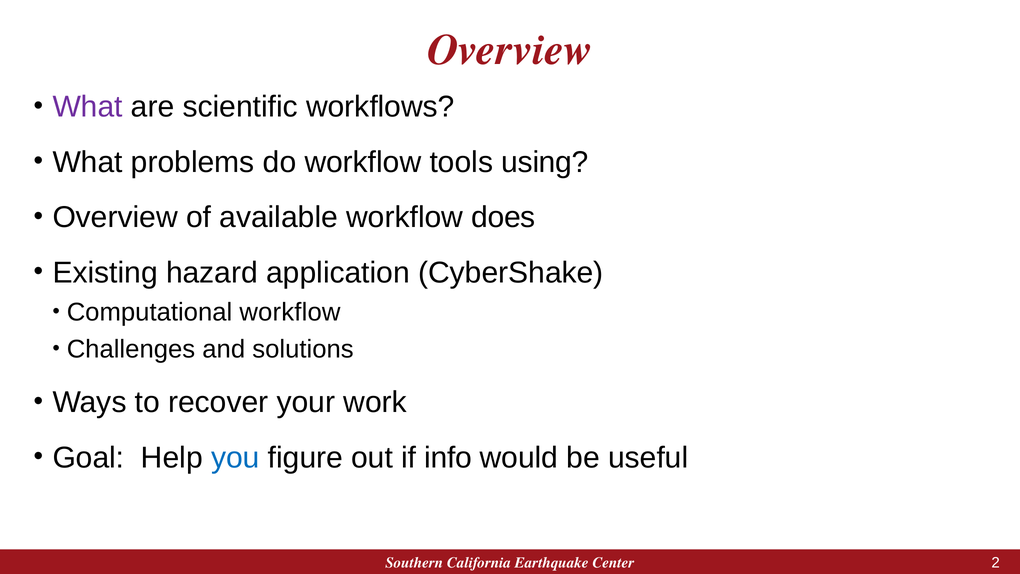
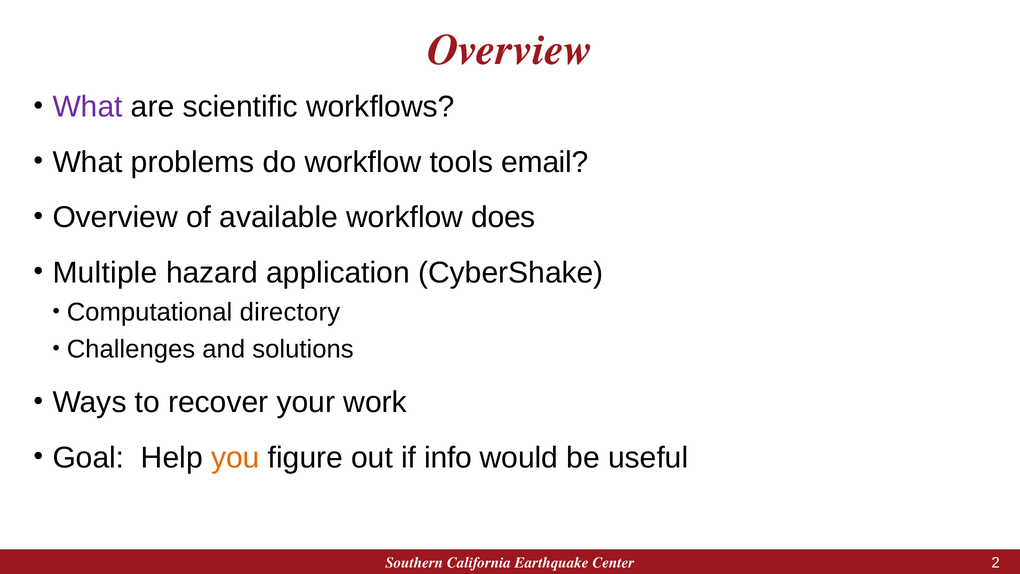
using: using -> email (545, 162)
Existing: Existing -> Multiple (105, 273)
Computational workflow: workflow -> directory (290, 312)
you colour: blue -> orange (235, 457)
